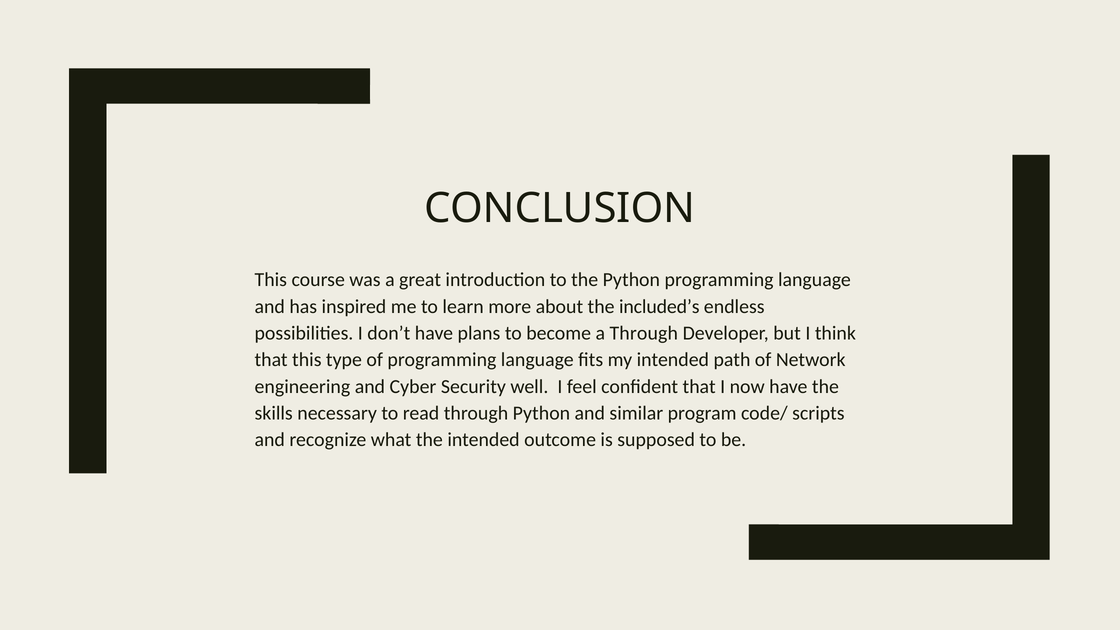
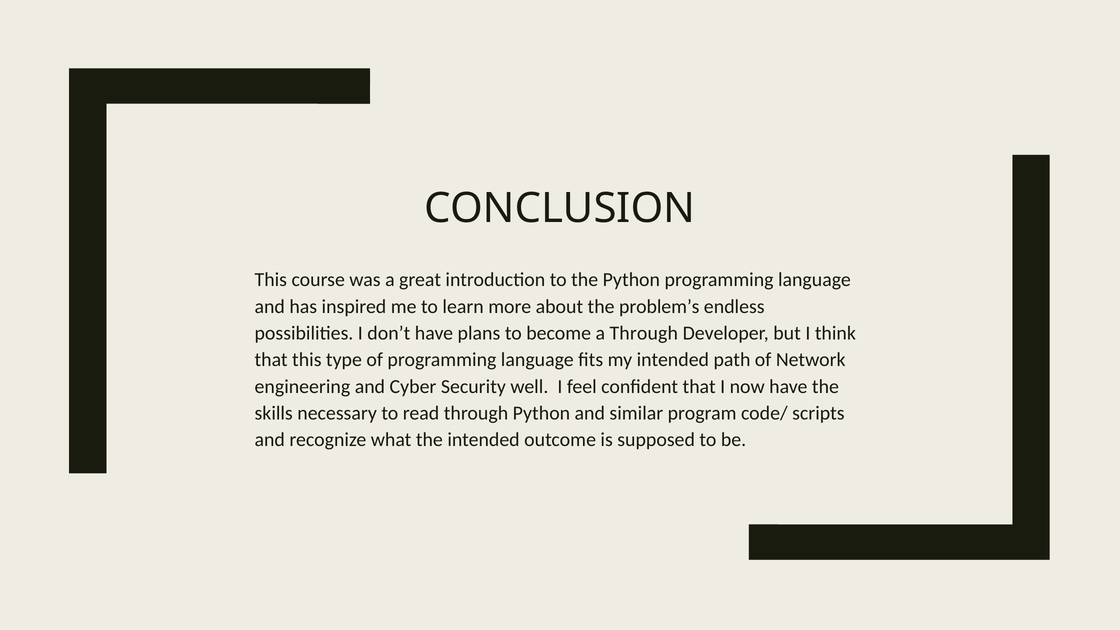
included’s: included’s -> problem’s (659, 307)
